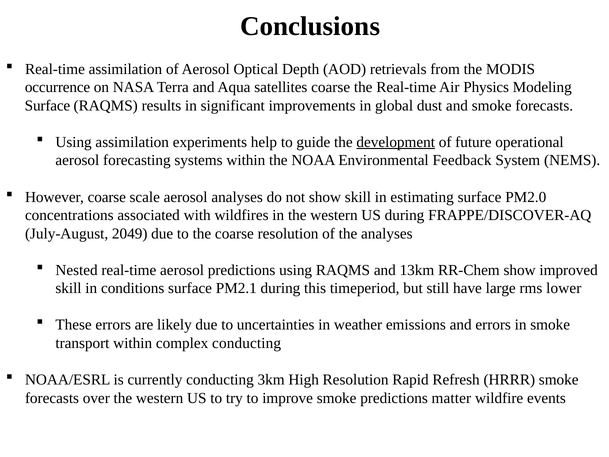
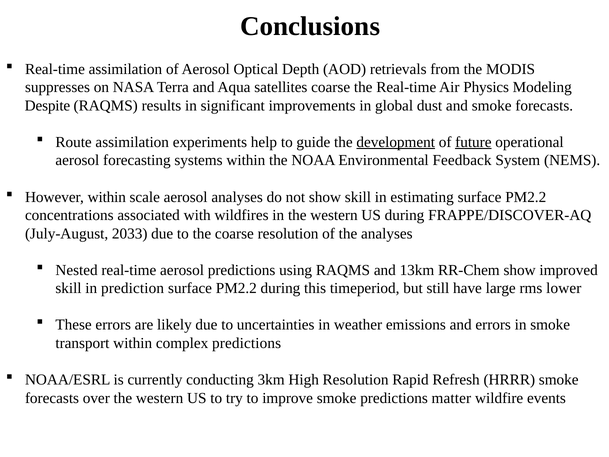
occurrence: occurrence -> suppresses (57, 87)
Surface: Surface -> Despite (47, 106)
Using: Using -> Route (74, 142)
future underline: none -> present (473, 142)
However coarse: coarse -> within (107, 197)
estimating surface PM2.0: PM2.0 -> PM2.2 (526, 197)
2049: 2049 -> 2033 (130, 233)
conditions: conditions -> prediction (133, 288)
PM2.1: PM2.1 -> PM2.2 (236, 288)
complex conducting: conducting -> predictions (247, 343)
